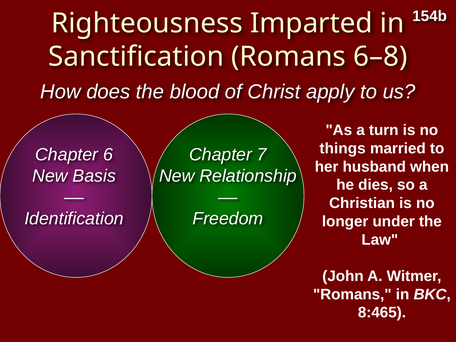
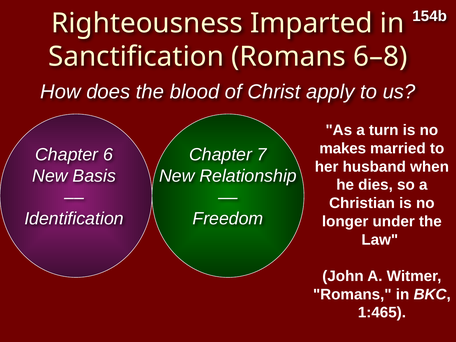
things: things -> makes (343, 148)
8:465: 8:465 -> 1:465 (382, 313)
